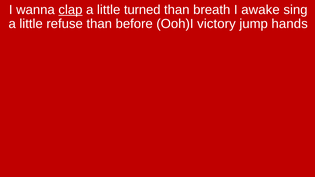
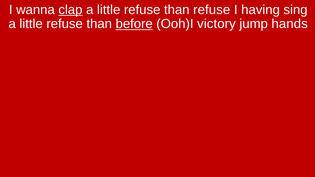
turned: turned -> refuse (142, 10)
than breath: breath -> refuse (212, 10)
awake: awake -> having (261, 10)
before underline: none -> present (134, 24)
